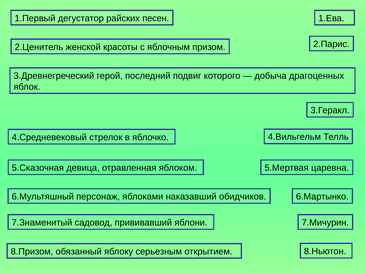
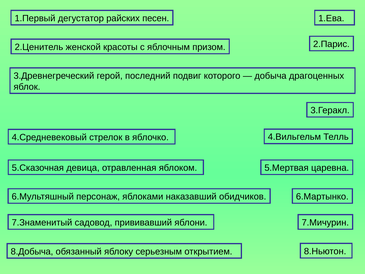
8.Призом: 8.Призом -> 8.Добыча (32, 251)
